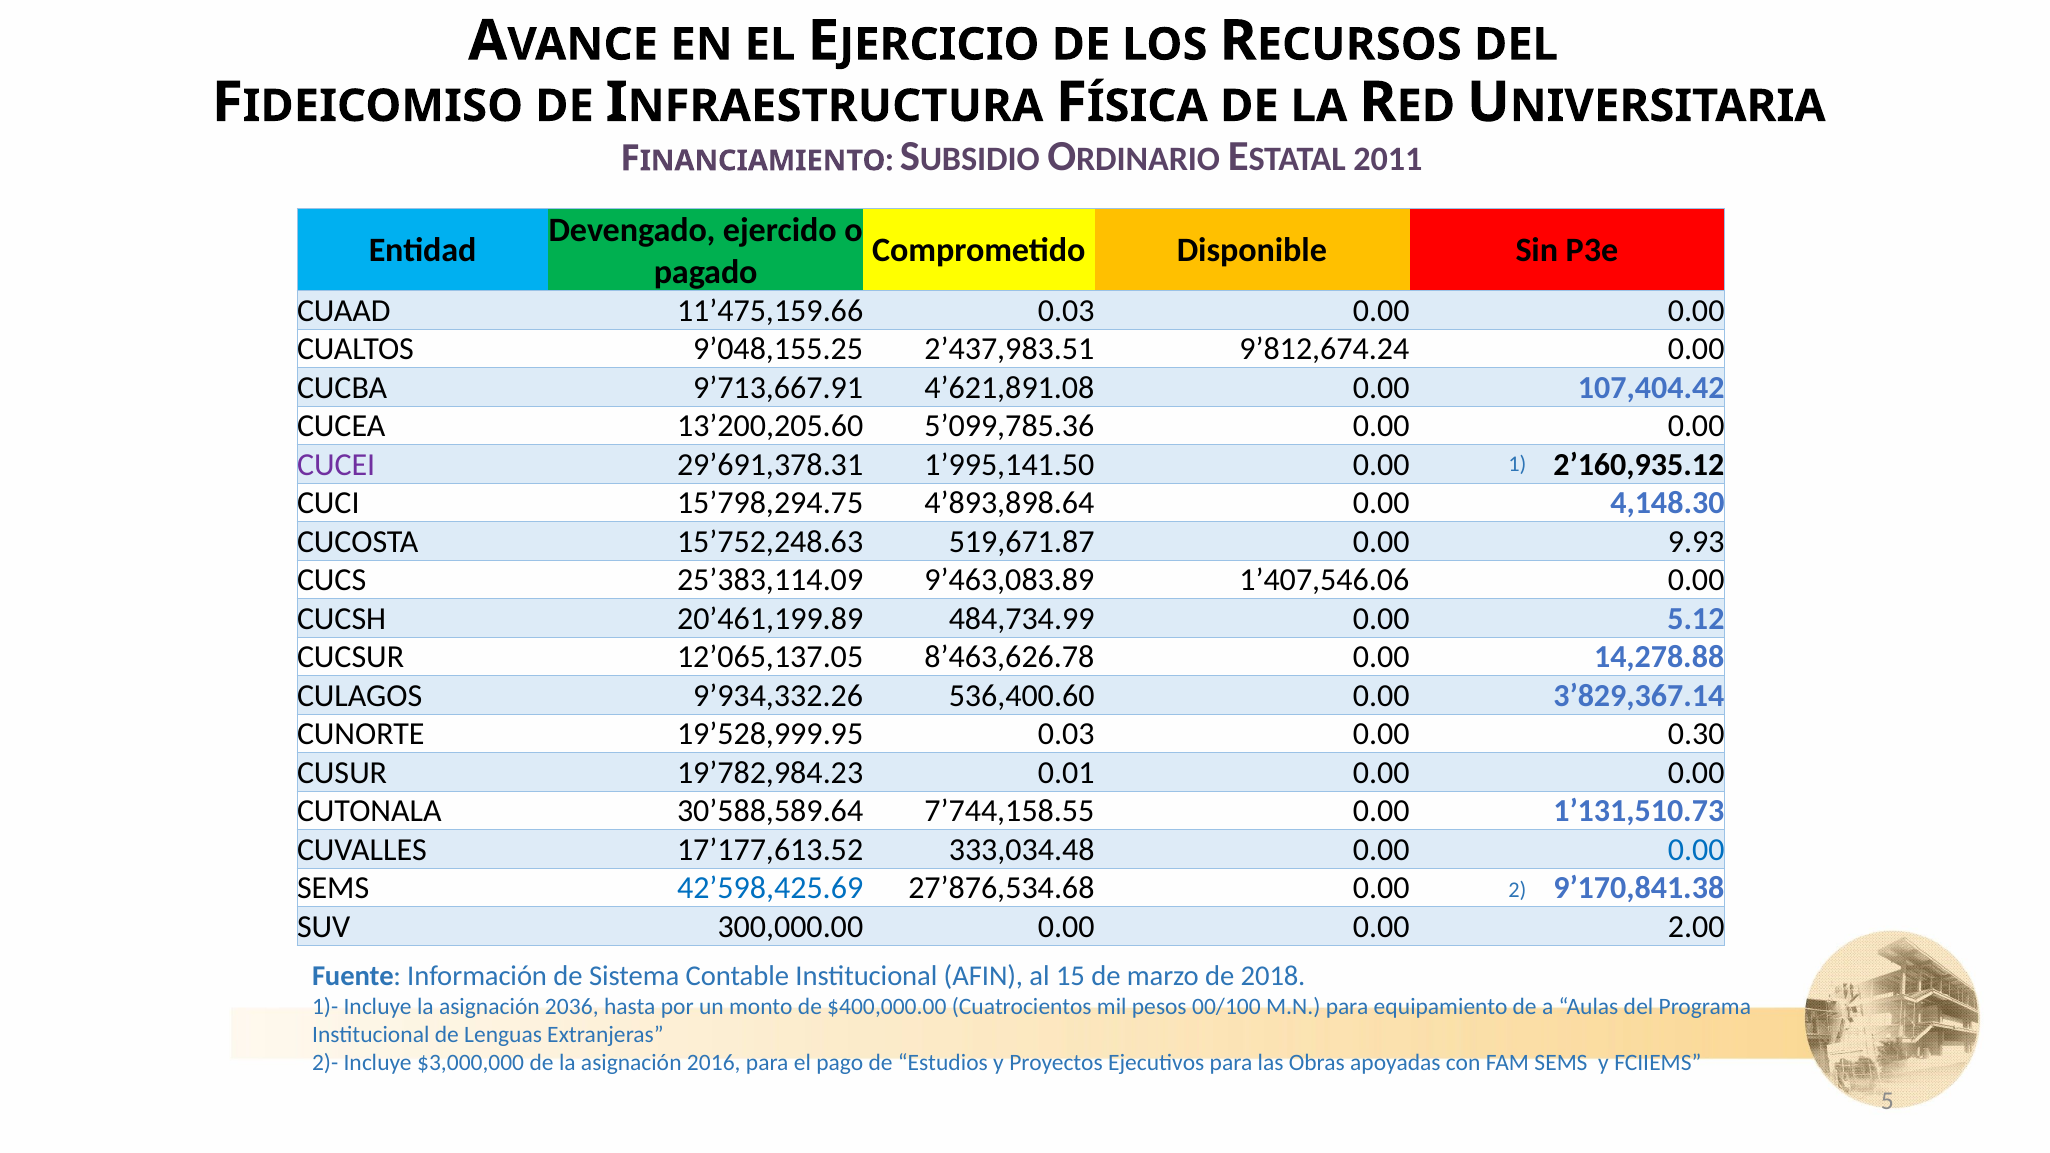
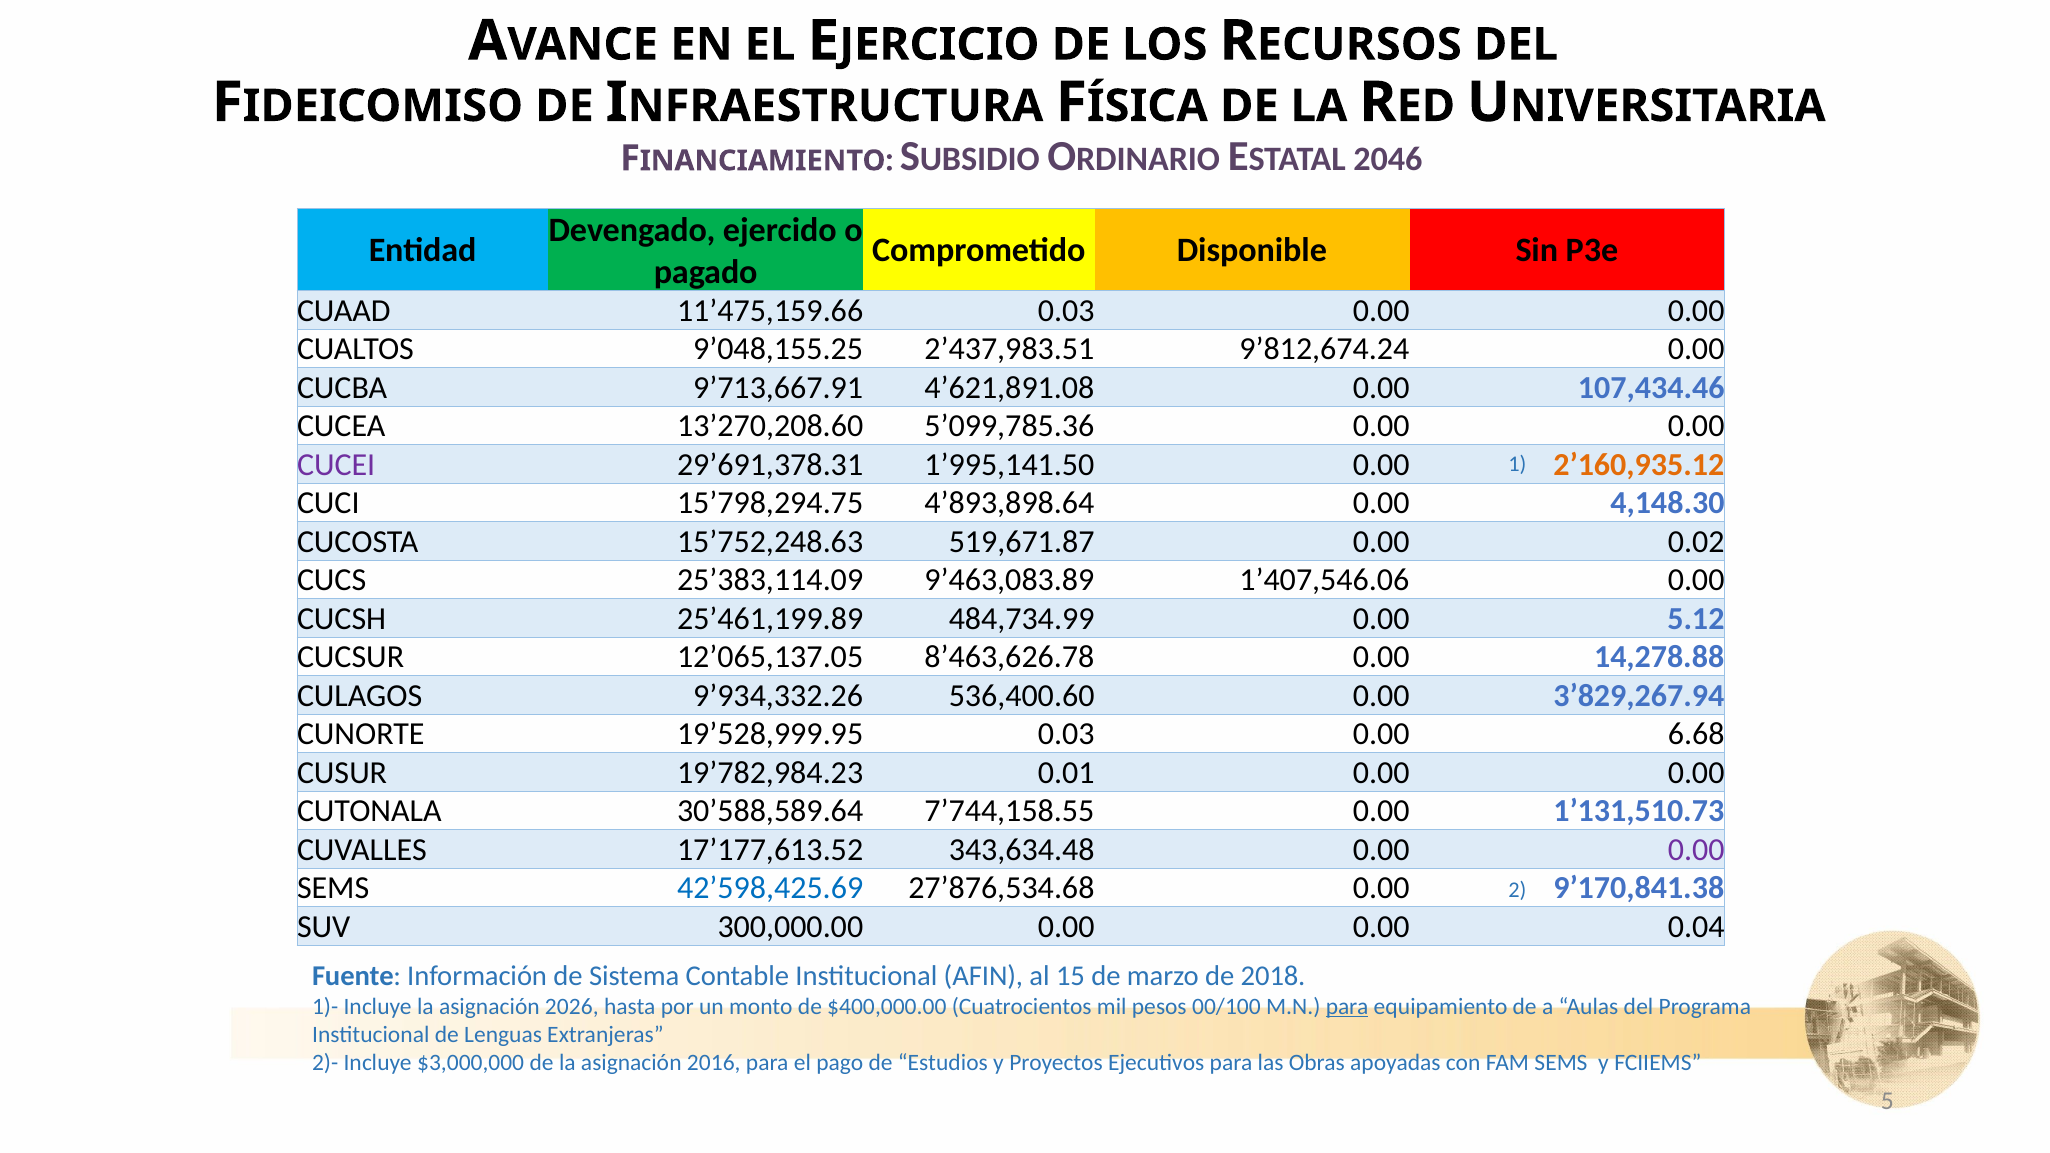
2011: 2011 -> 2046 (1388, 159)
107,404.42: 107,404.42 -> 107,434.46 (1651, 388)
13’200,205.60: 13’200,205.60 -> 13’270,208.60 (770, 426)
2’160,935.12 colour: black -> orange (1639, 465)
9.93: 9.93 -> 0.02 (1696, 542)
20’461,199.89: 20’461,199.89 -> 25’461,199.89 (770, 619)
3’829,367.14: 3’829,367.14 -> 3’829,267.94 (1639, 696)
0.30: 0.30 -> 6.68 (1696, 734)
333,034.48: 333,034.48 -> 343,634.48 (1022, 850)
0.00 colour: blue -> purple (1696, 850)
2.00: 2.00 -> 0.04 (1696, 927)
2036: 2036 -> 2026 (572, 1007)
para underline: none -> present (1347, 1007)
